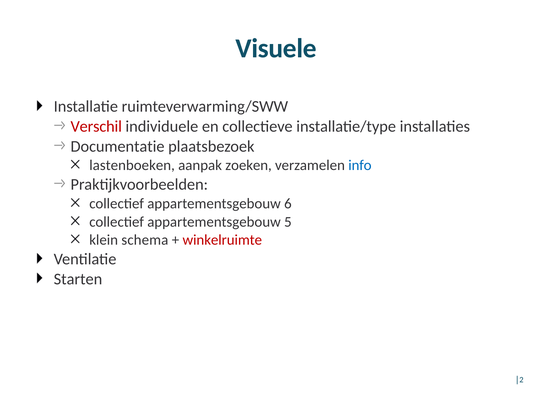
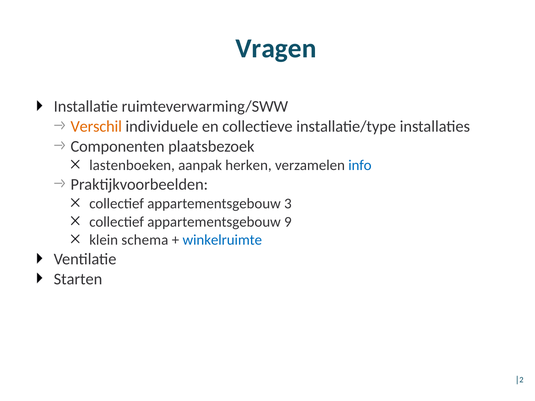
Visuele: Visuele -> Vragen (276, 48)
Verschil colour: red -> orange (96, 127)
Documentatie: Documentatie -> Componenten (118, 146)
zoeken: zoeken -> herken (248, 166)
6: 6 -> 3 (288, 204)
5: 5 -> 9 (288, 222)
winkelruimte colour: red -> blue (222, 240)
